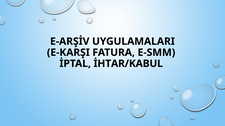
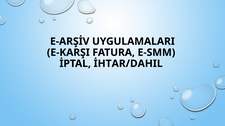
İHTAR/KABUL: İHTAR/KABUL -> İHTAR/DAHIL (128, 64)
